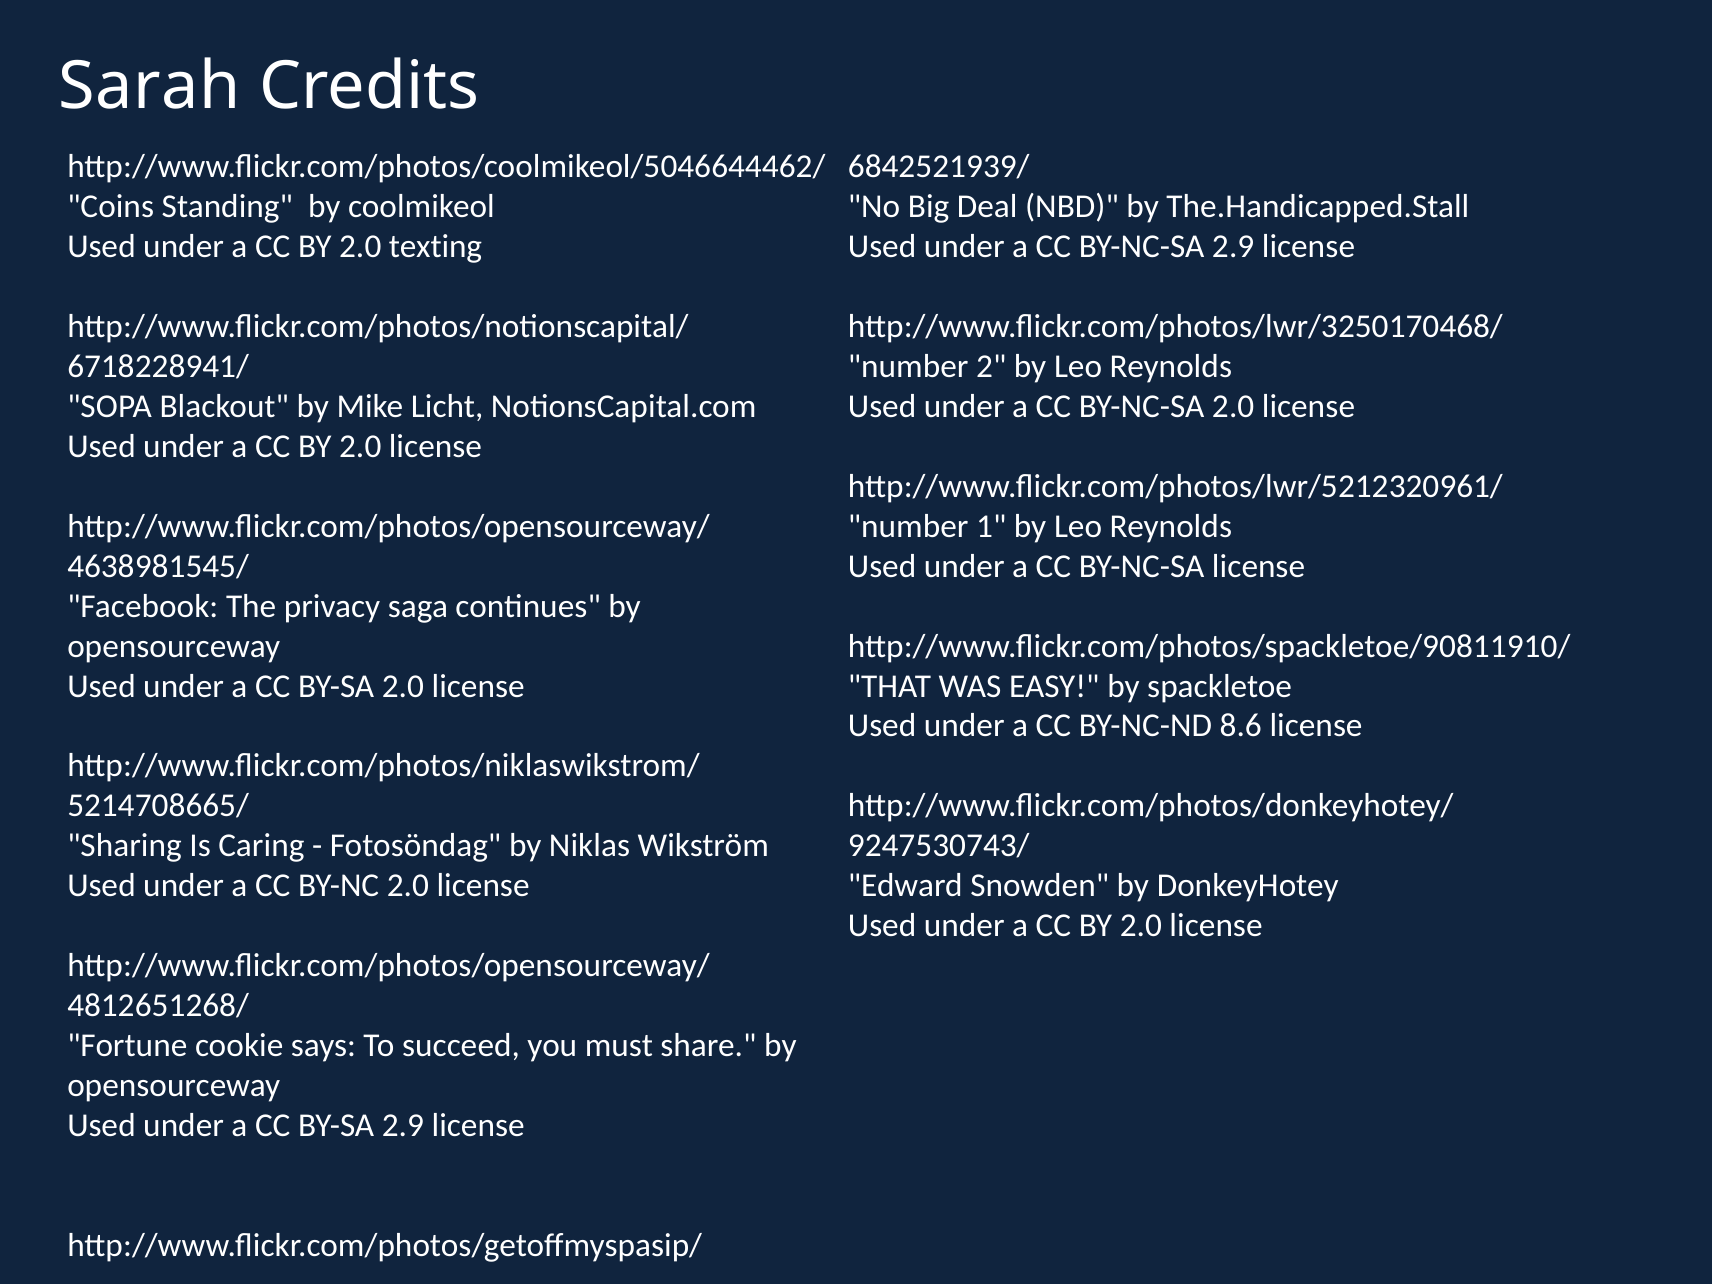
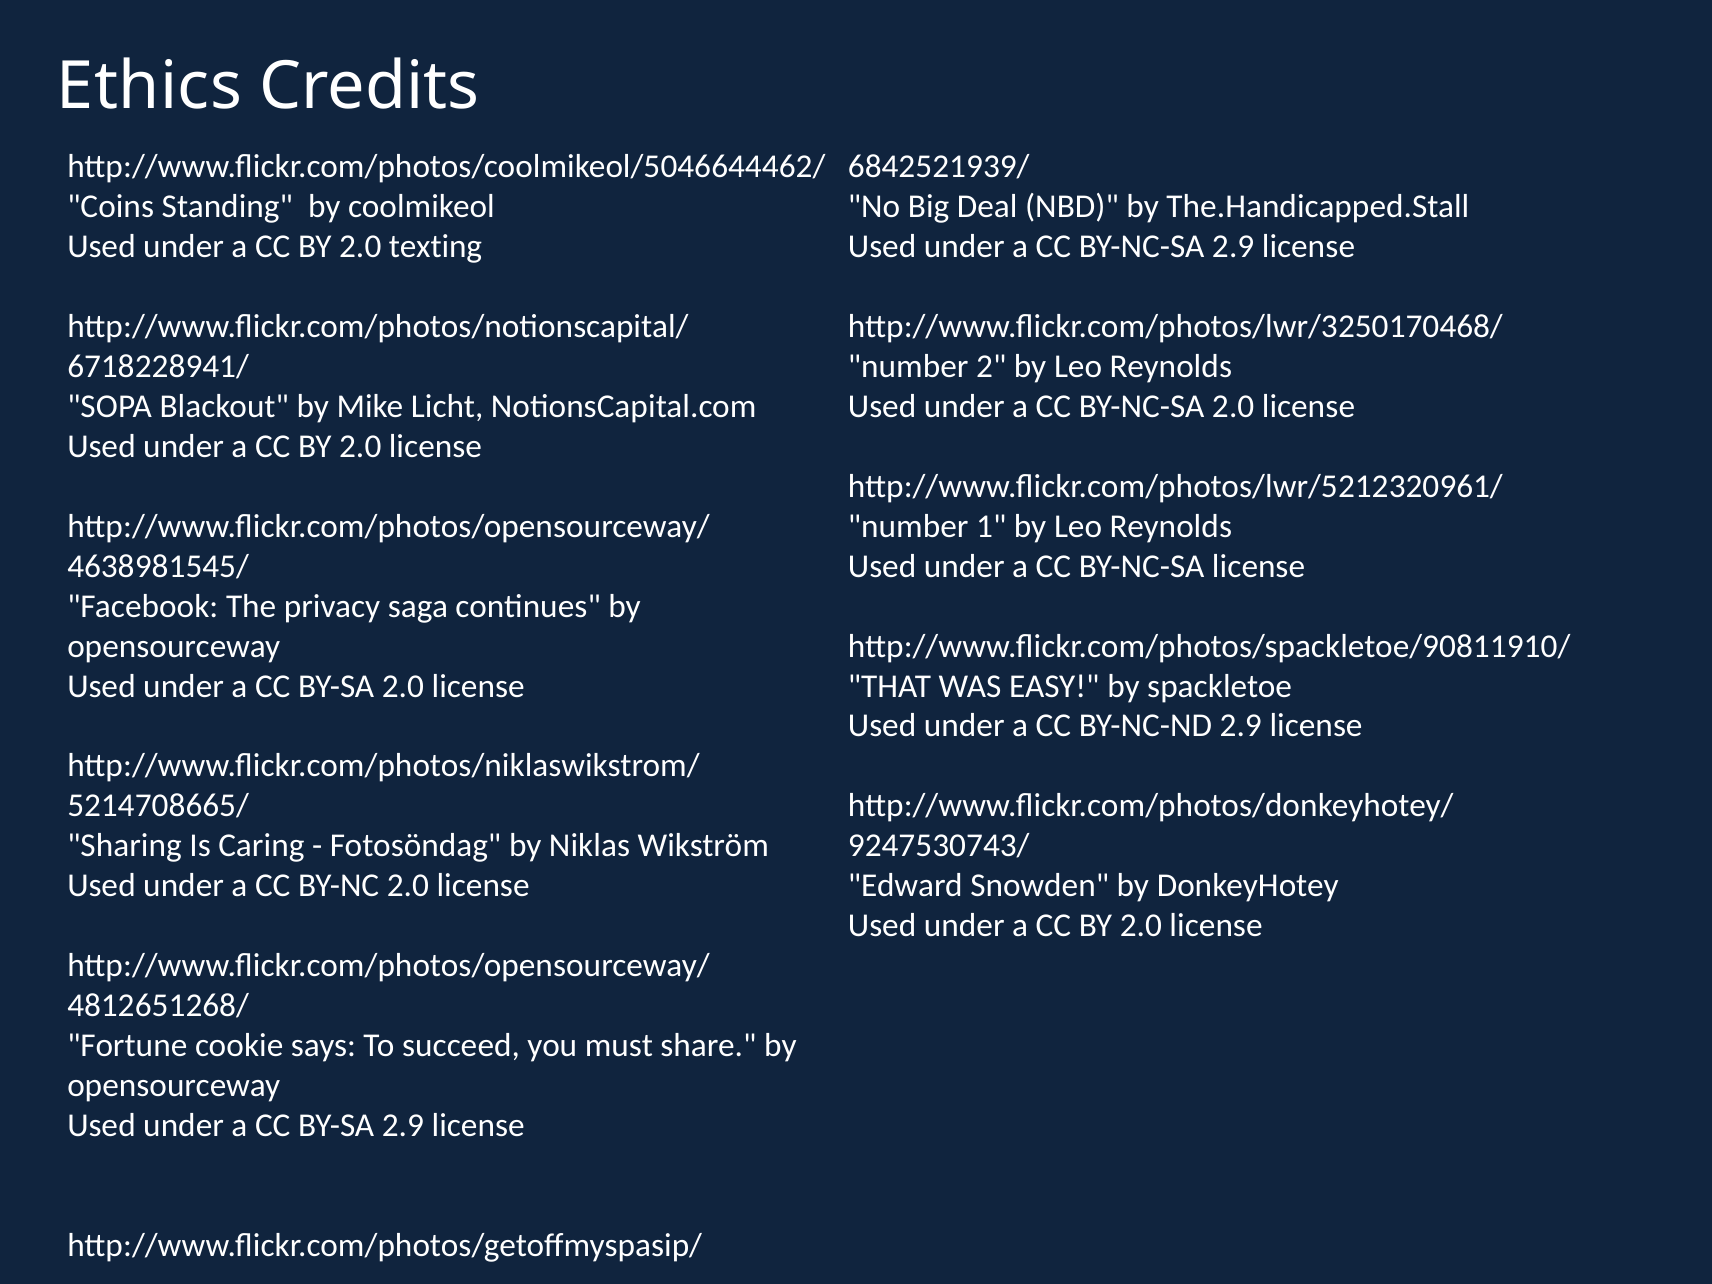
Sarah: Sarah -> Ethics (150, 87)
BY-NC-ND 8.6: 8.6 -> 2.9 (1241, 726)
